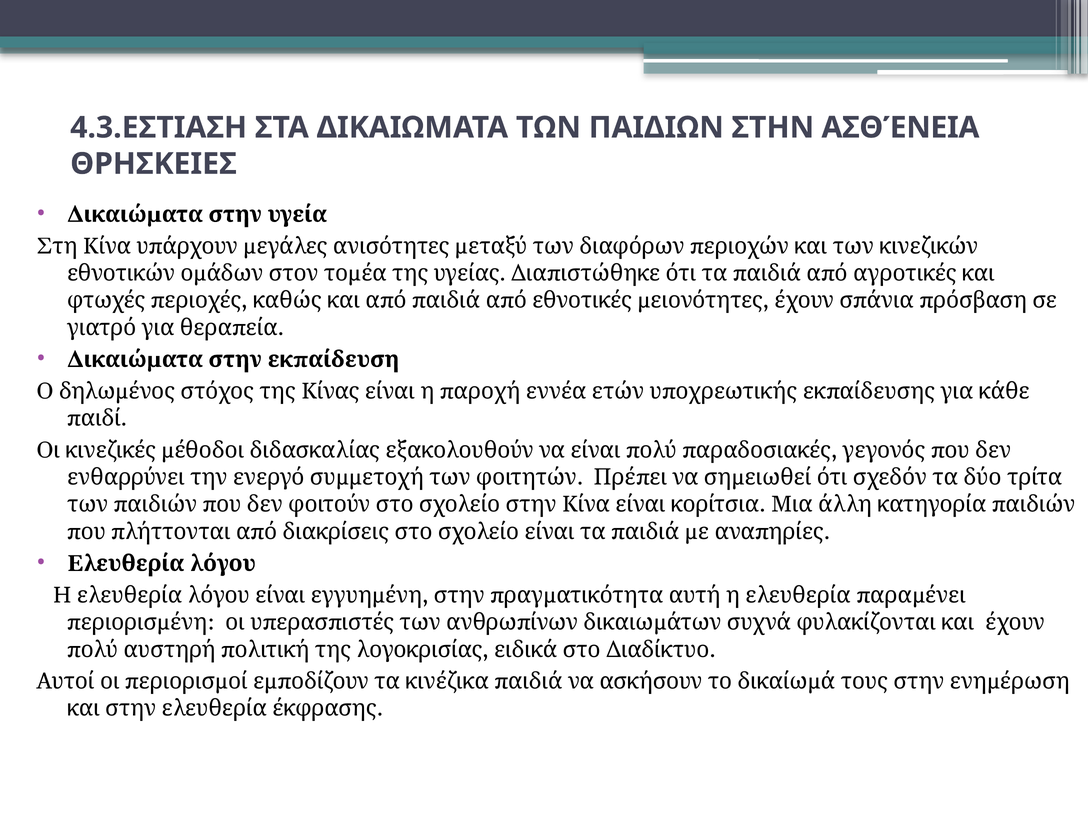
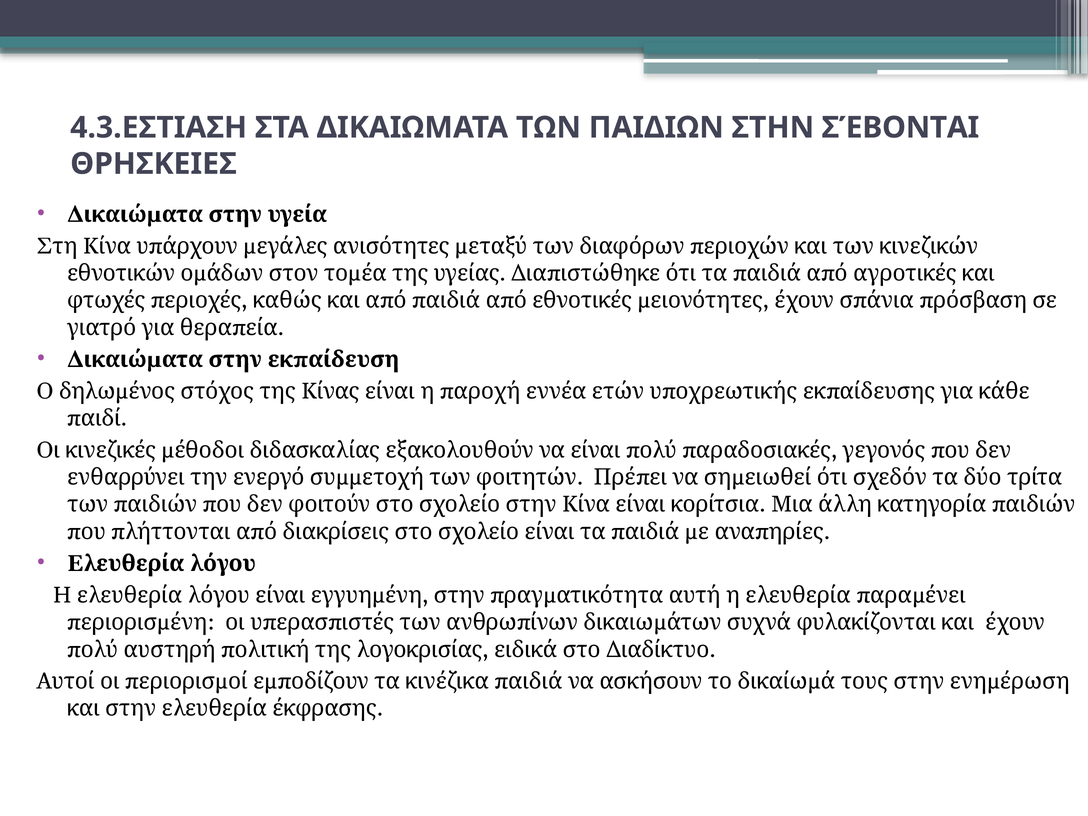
ΑΣΘΈΝΕΙΑ: ΑΣΘΈΝΕΙΑ -> ΣΈΒΟΝΤΑΙ (900, 128)
